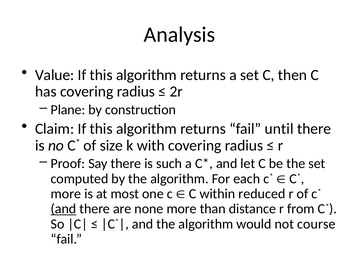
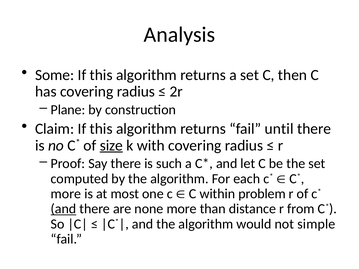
Value: Value -> Some (55, 75)
size underline: none -> present (111, 146)
reduced: reduced -> problem (262, 194)
course: course -> simple (316, 224)
